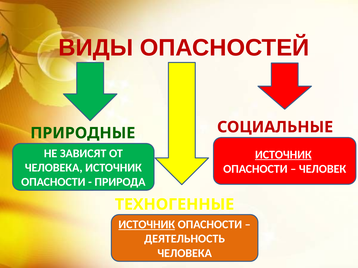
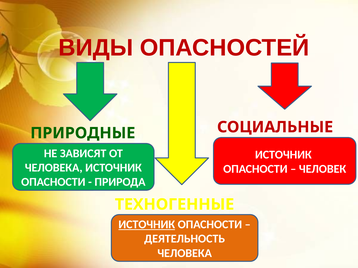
ИСТОЧНИК underline: present -> none (283, 155)
